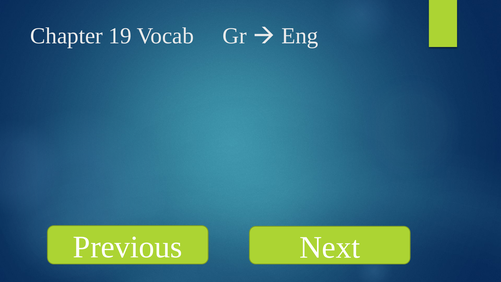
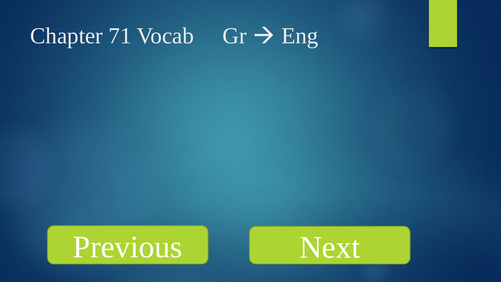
19: 19 -> 71 (120, 36)
